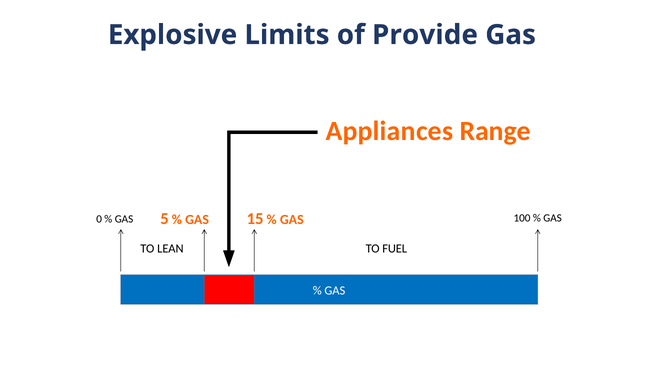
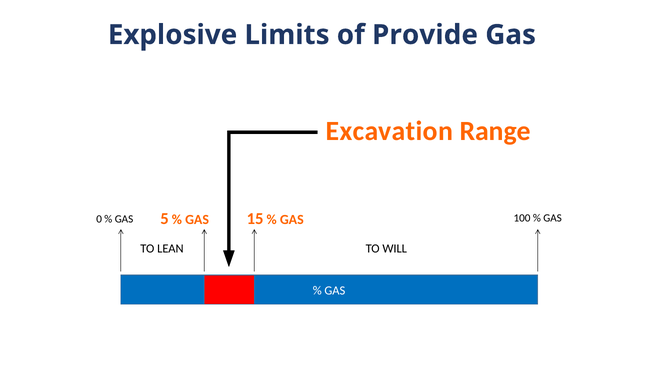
Appliances: Appliances -> Excavation (389, 131)
FUEL: FUEL -> WILL (395, 249)
